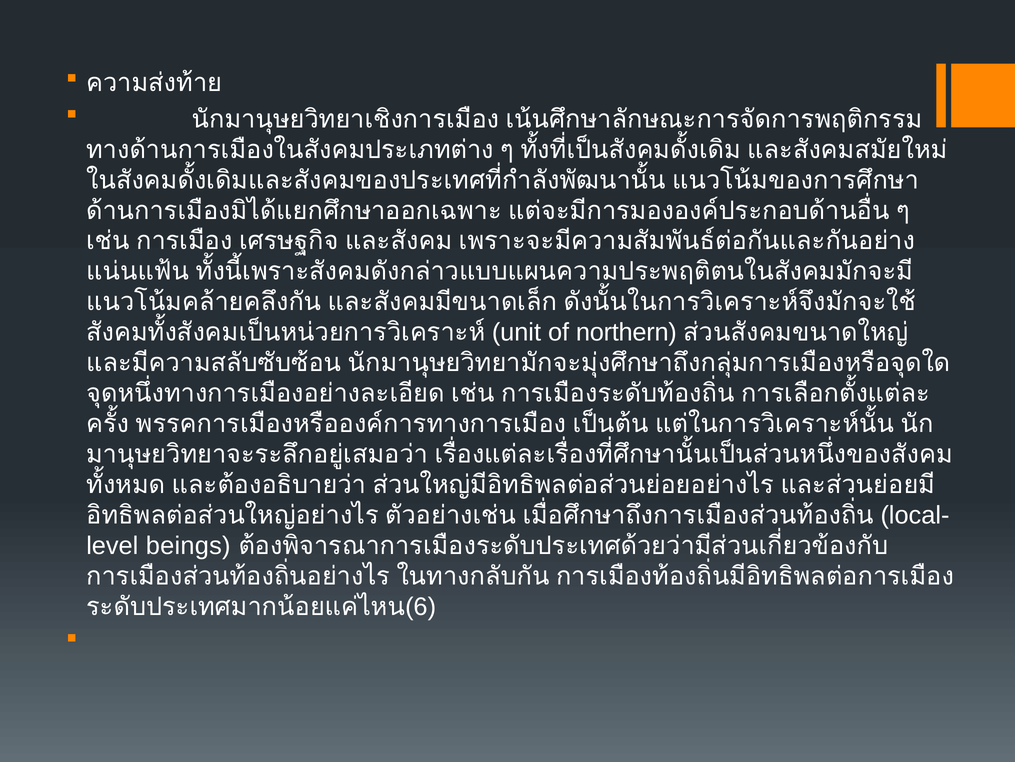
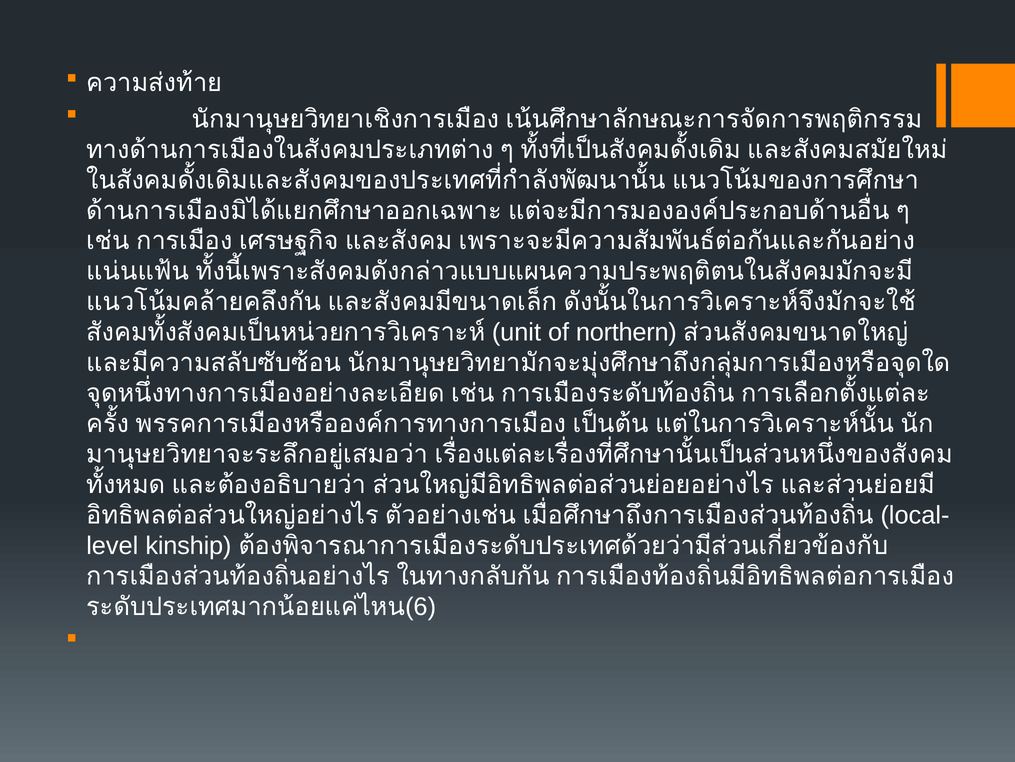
beings: beings -> kinship (188, 545)
